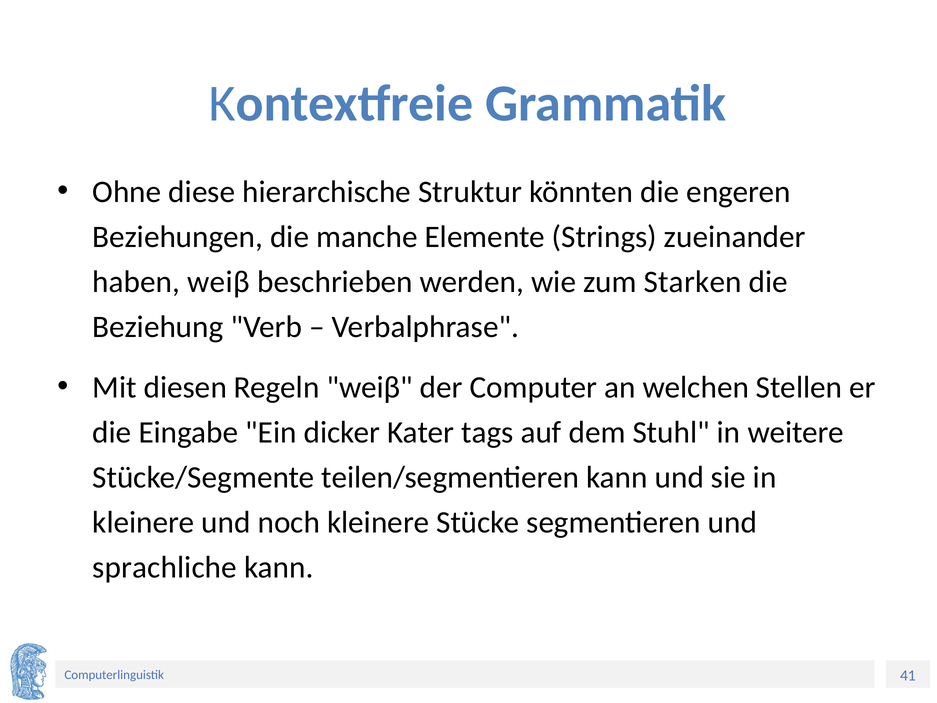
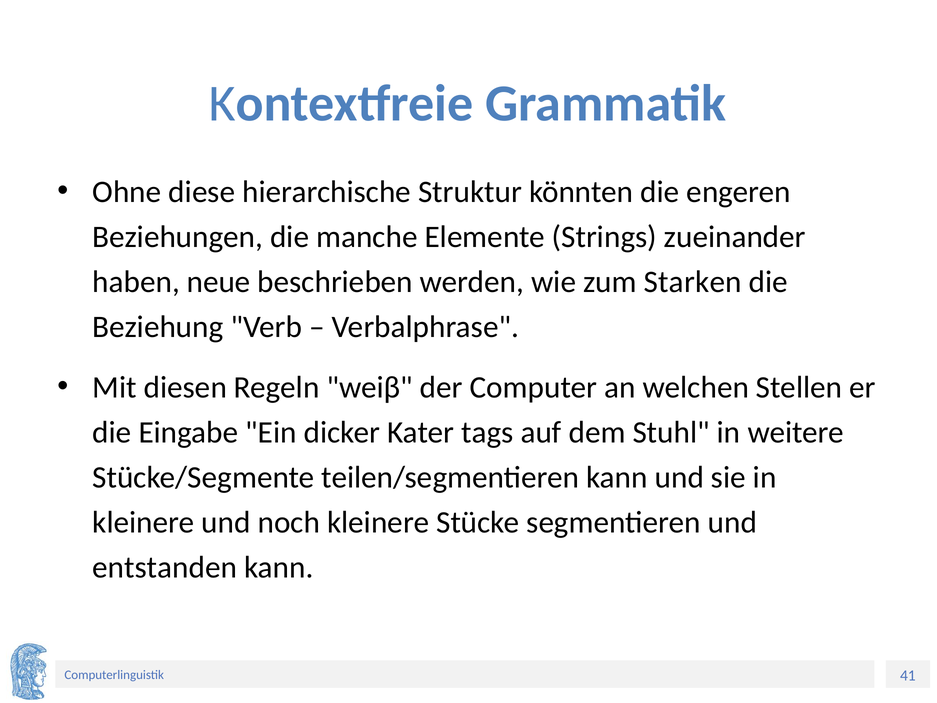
haben weiβ: weiβ -> neue (219, 282)
sprachliche: sprachliche -> entstanden (165, 567)
